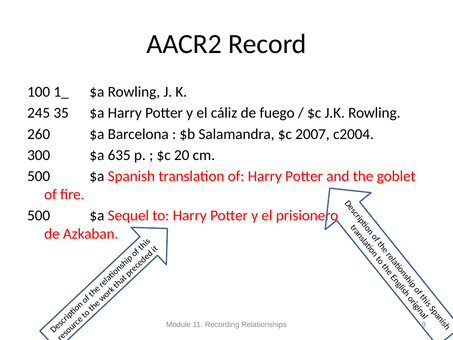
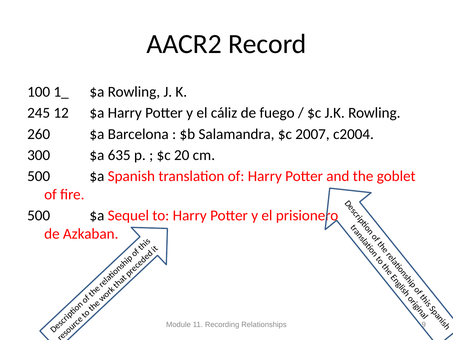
35: 35 -> 12 (61, 113)
